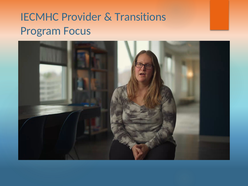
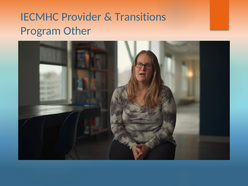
Focus: Focus -> Other (77, 31)
